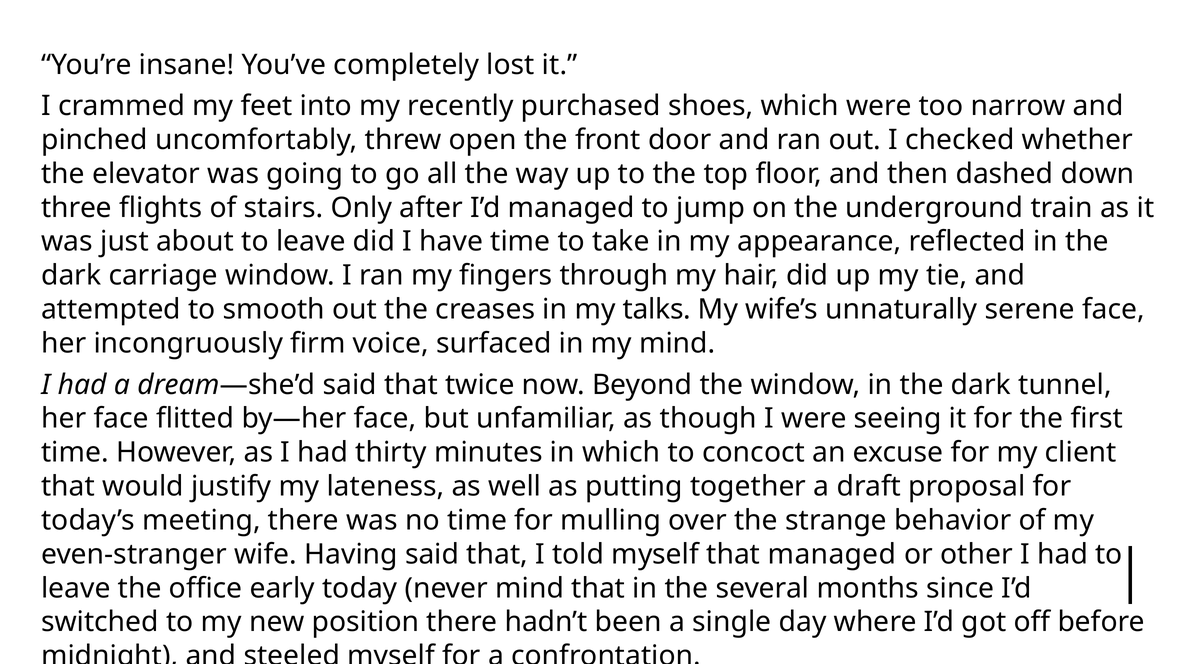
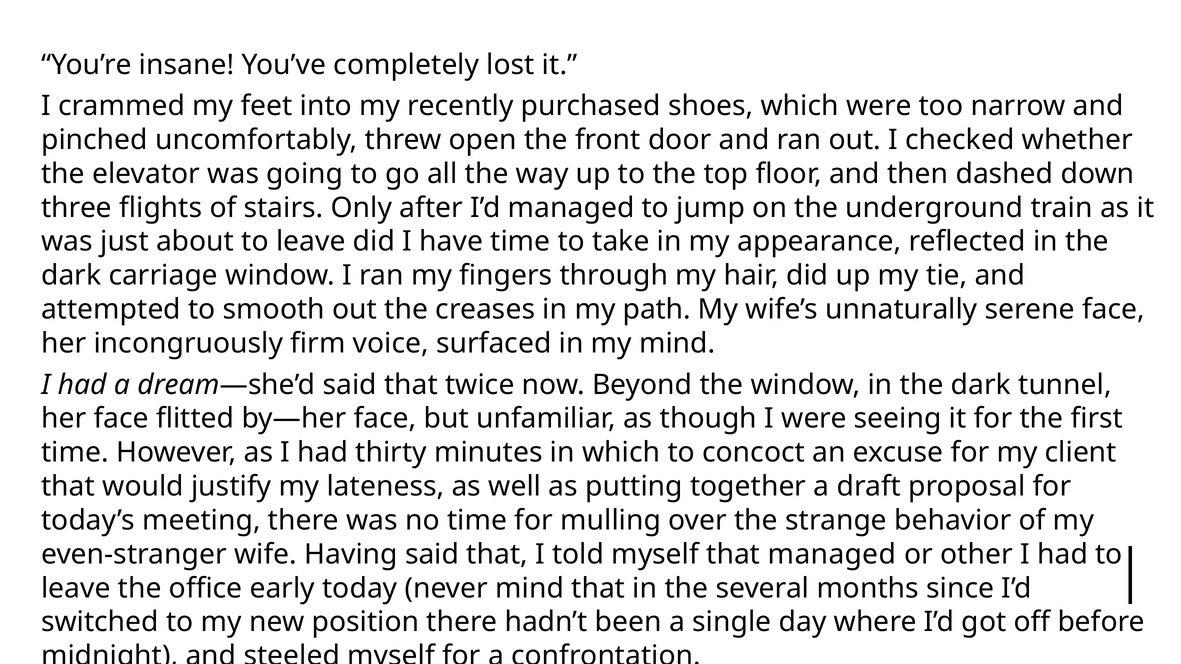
talks: talks -> path (657, 310)
